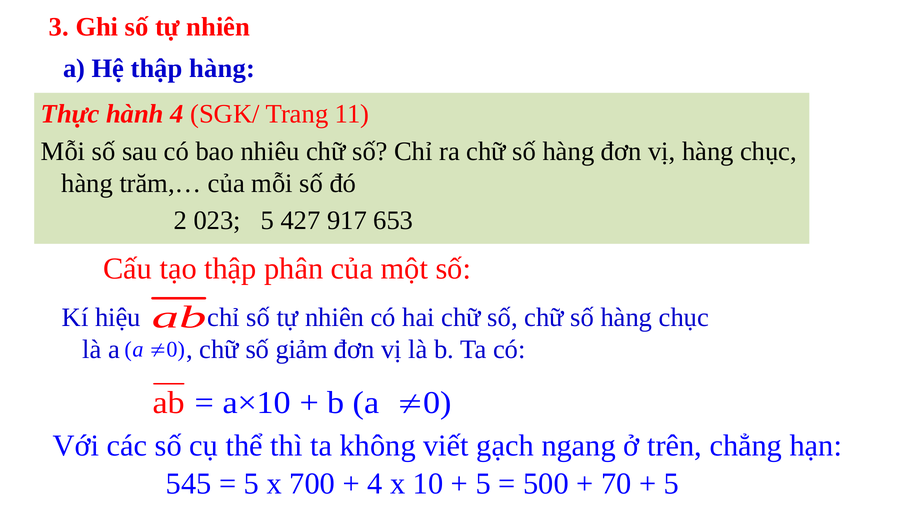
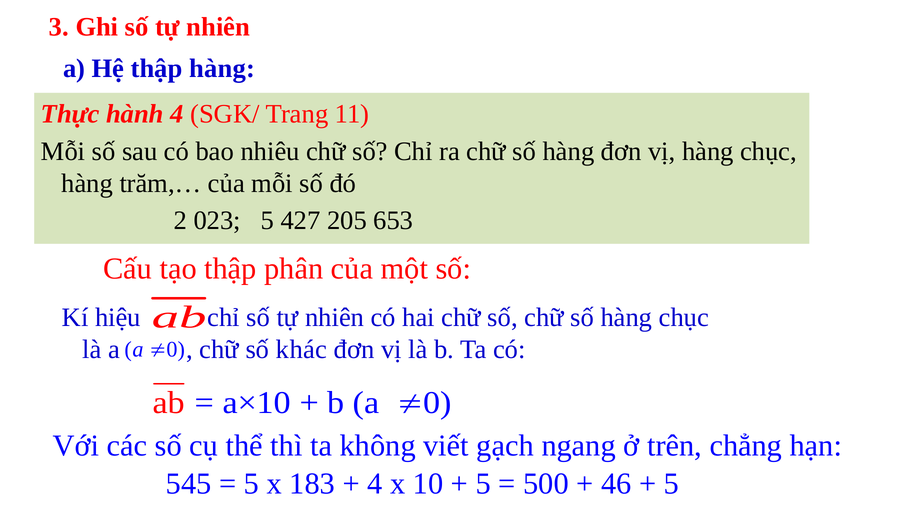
917: 917 -> 205 (347, 221)
giảm: giảm -> khác (301, 350)
700: 700 -> 183 (312, 483)
70: 70 -> 46 (616, 483)
